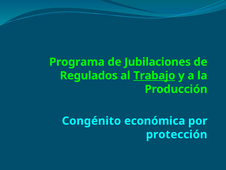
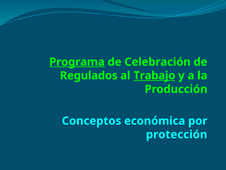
Programa underline: none -> present (77, 62)
Jubilaciones: Jubilaciones -> Celebración (158, 62)
Congénito: Congénito -> Conceptos (91, 121)
